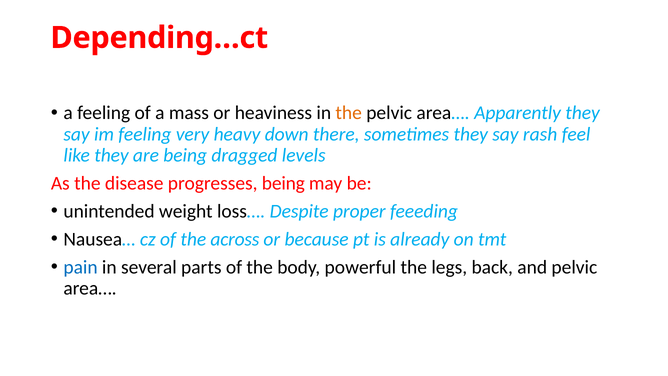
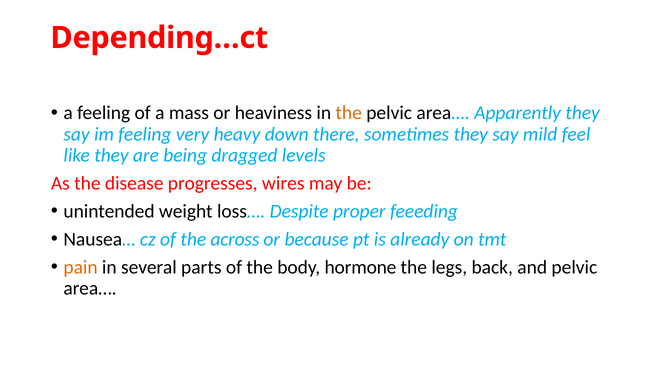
rash: rash -> mild (540, 134)
progresses being: being -> wires (283, 183)
pain colour: blue -> orange (81, 267)
powerful: powerful -> hormone (360, 267)
